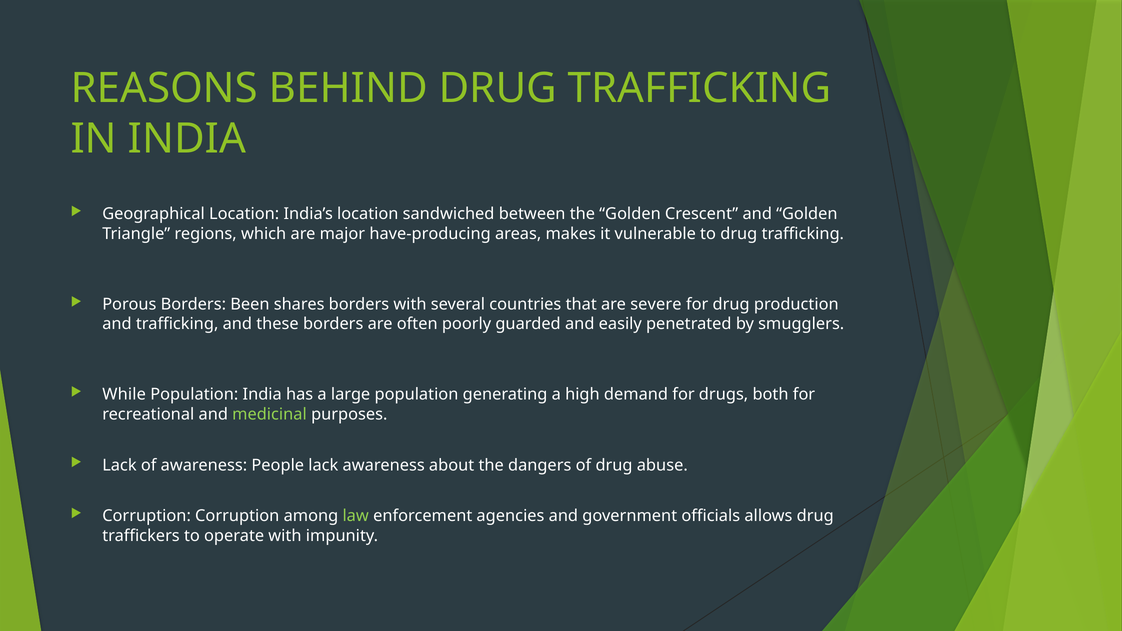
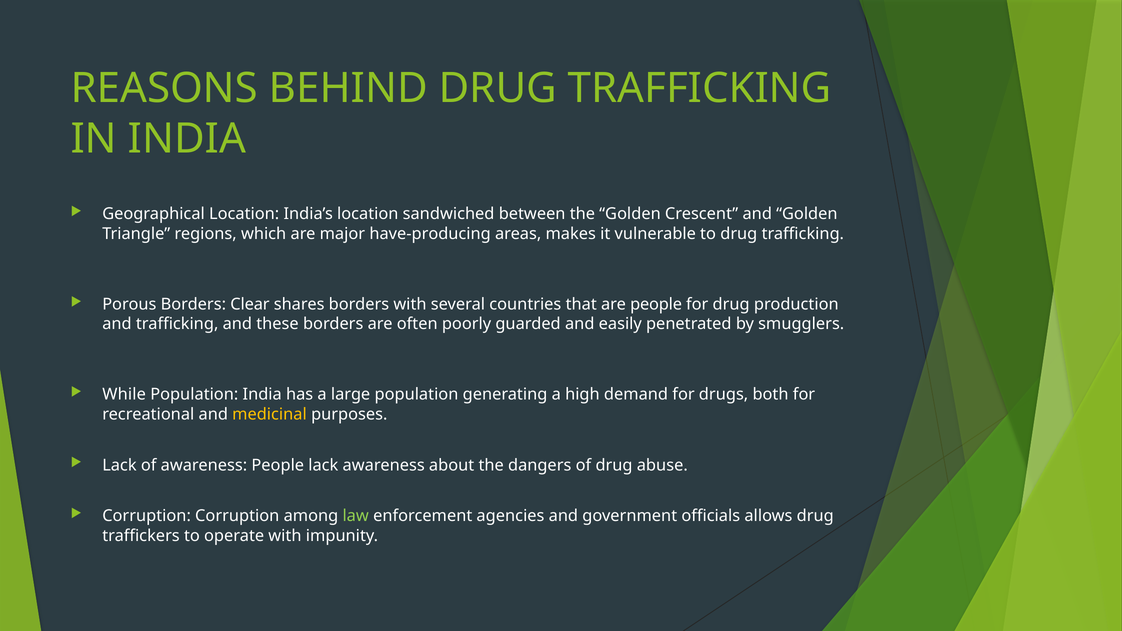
Been: Been -> Clear (250, 304)
are severe: severe -> people (656, 304)
medicinal colour: light green -> yellow (270, 414)
